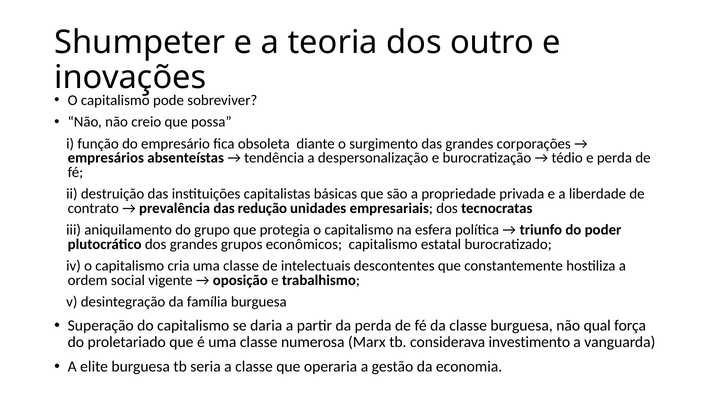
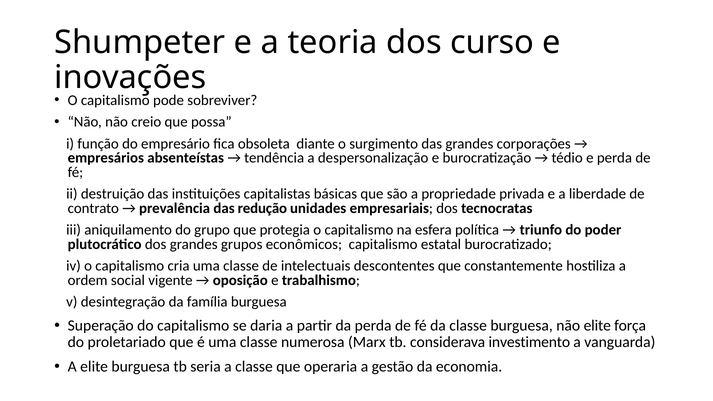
outro: outro -> curso (492, 42)
não qual: qual -> elite (597, 326)
